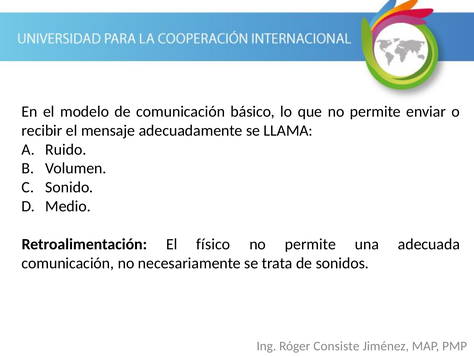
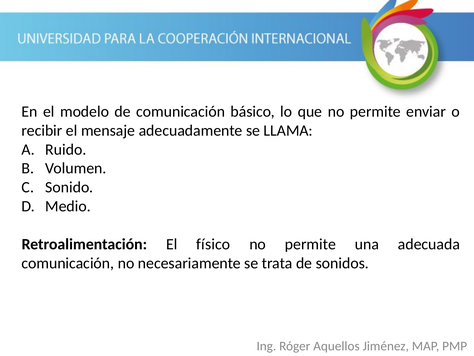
Consiste: Consiste -> Aquellos (336, 346)
